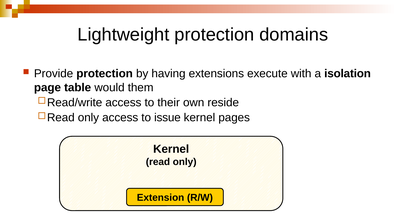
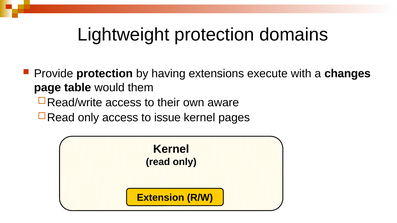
isolation: isolation -> changes (348, 74)
reside: reside -> aware (223, 103)
